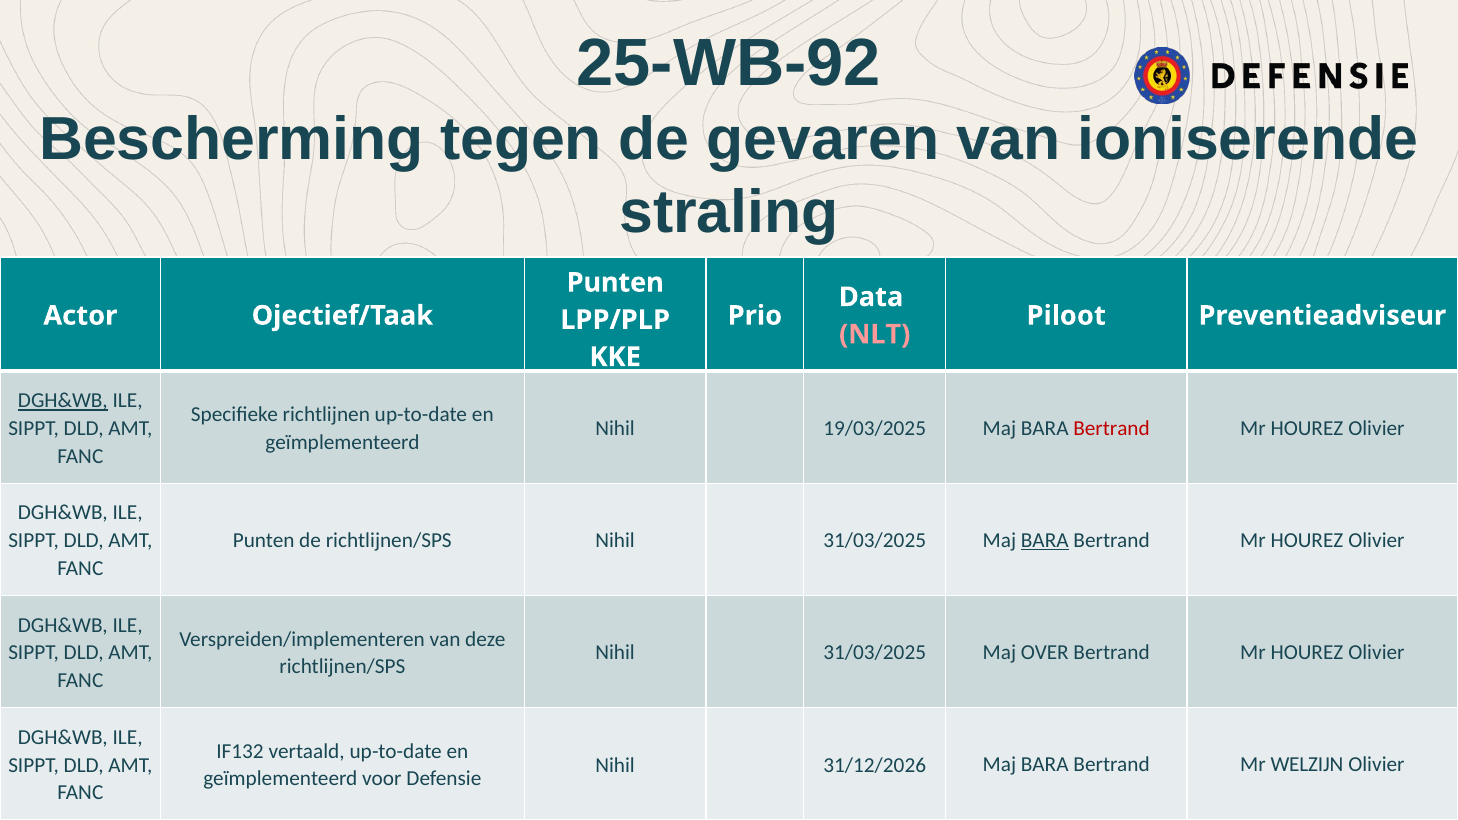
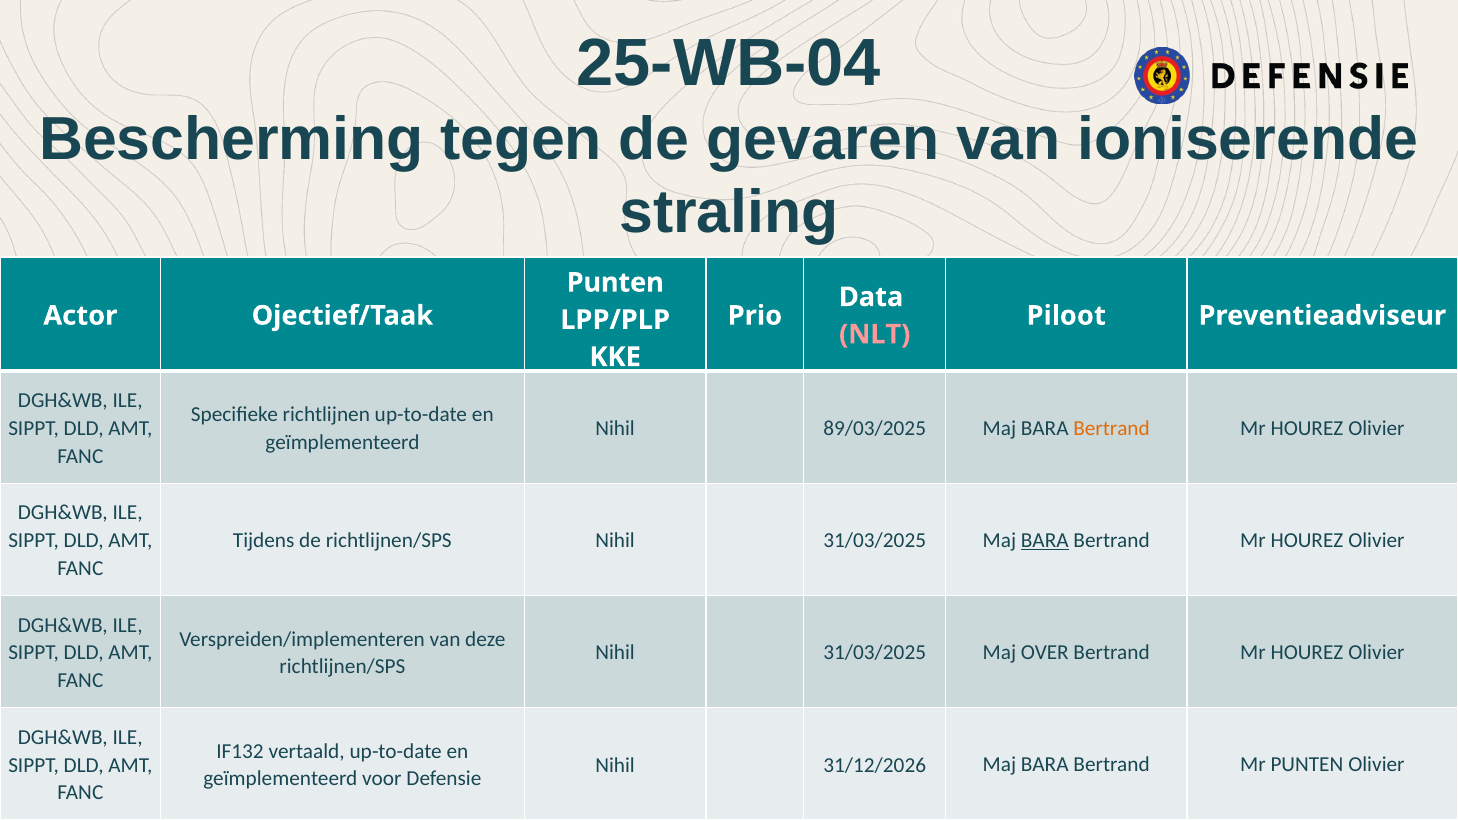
25-WB-92: 25-WB-92 -> 25-WB-04 (729, 64)
DGH&WB underline: present -> none (63, 401)
19/03/2025: 19/03/2025 -> 89/03/2025 (875, 429)
Bertrand colour: red -> orange (1112, 428)
Punten: Punten -> Tijdens (264, 541)
Mr WELZIJN: WELZIJN -> PUNTEN (1307, 765)
